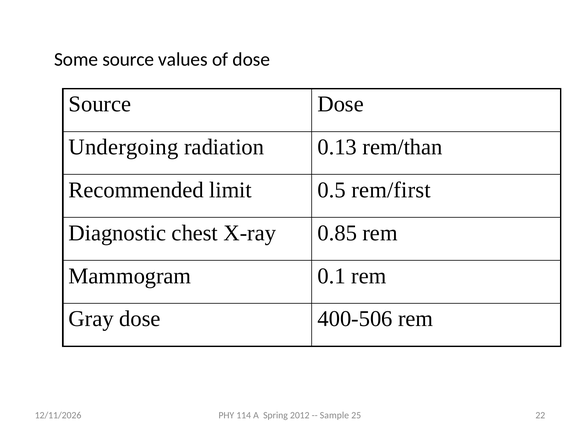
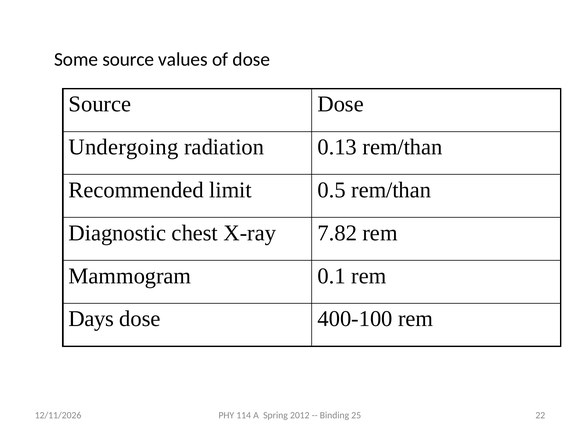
0.5 rem/first: rem/first -> rem/than (391, 190)
0.85: 0.85 -> 7.82 (337, 233)
Gray: Gray -> Days (91, 319)
400-506: 400-506 -> 400-100 (355, 319)
Sample: Sample -> Binding (334, 415)
